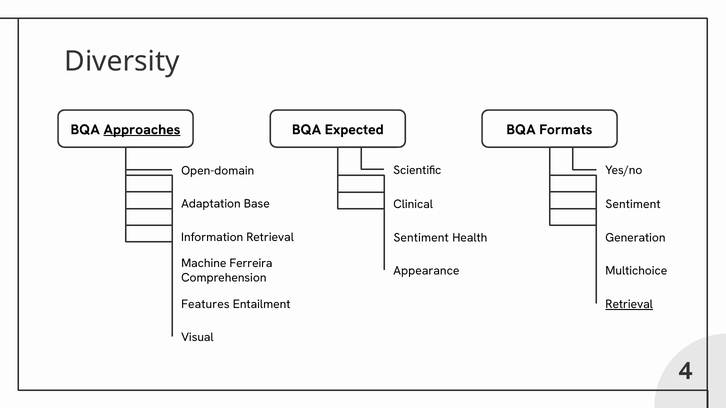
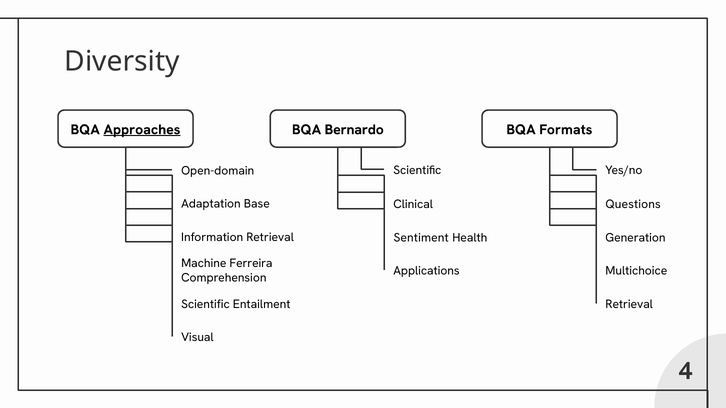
Expected: Expected -> Bernardo (354, 130)
Sentiment: Sentiment -> Questions (633, 204)
Appearance: Appearance -> Applications (426, 271)
Features: Features -> Scientific (205, 304)
Retrieval underline: present -> none (629, 305)
